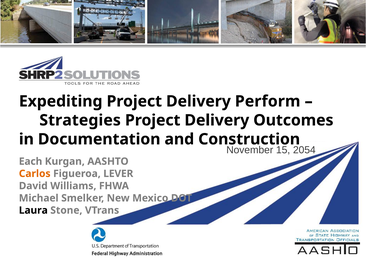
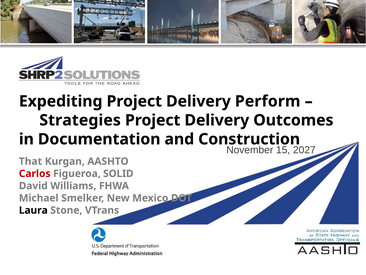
2054: 2054 -> 2027 (304, 150)
Each: Each -> That (30, 161)
Carlos colour: orange -> red (35, 173)
LEVER: LEVER -> SOLID (118, 173)
